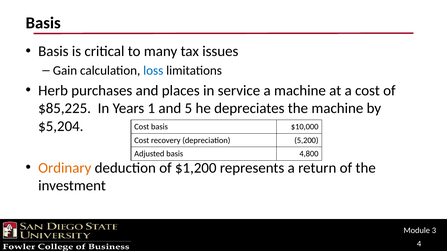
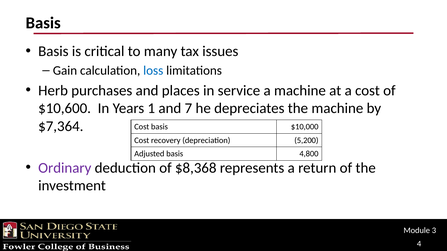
$85,225: $85,225 -> $10,600 (65, 109)
5: 5 -> 7 (188, 109)
$5,204: $5,204 -> $7,364 (61, 126)
Ordinary colour: orange -> purple (65, 168)
$1,200: $1,200 -> $8,368 (196, 168)
